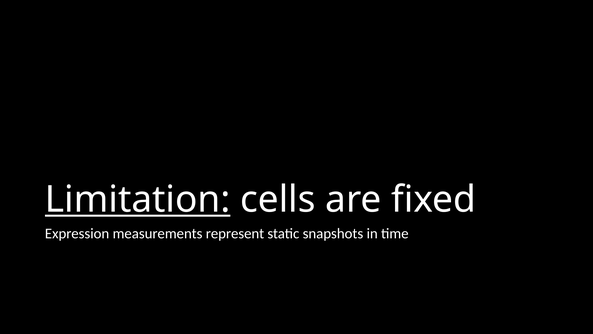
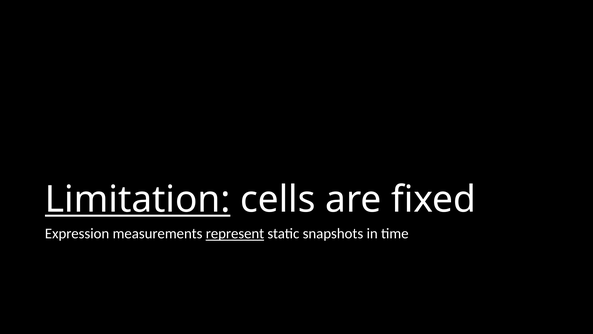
represent underline: none -> present (235, 233)
